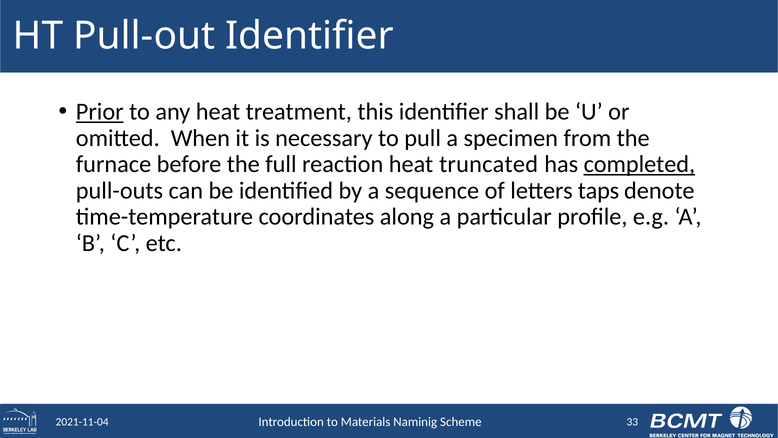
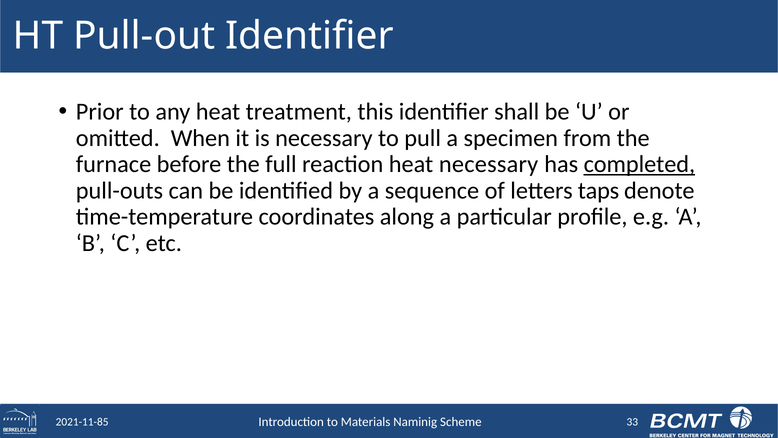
Prior underline: present -> none (100, 112)
heat truncated: truncated -> necessary (489, 164)
2021-11-04: 2021-11-04 -> 2021-11-85 (82, 422)
